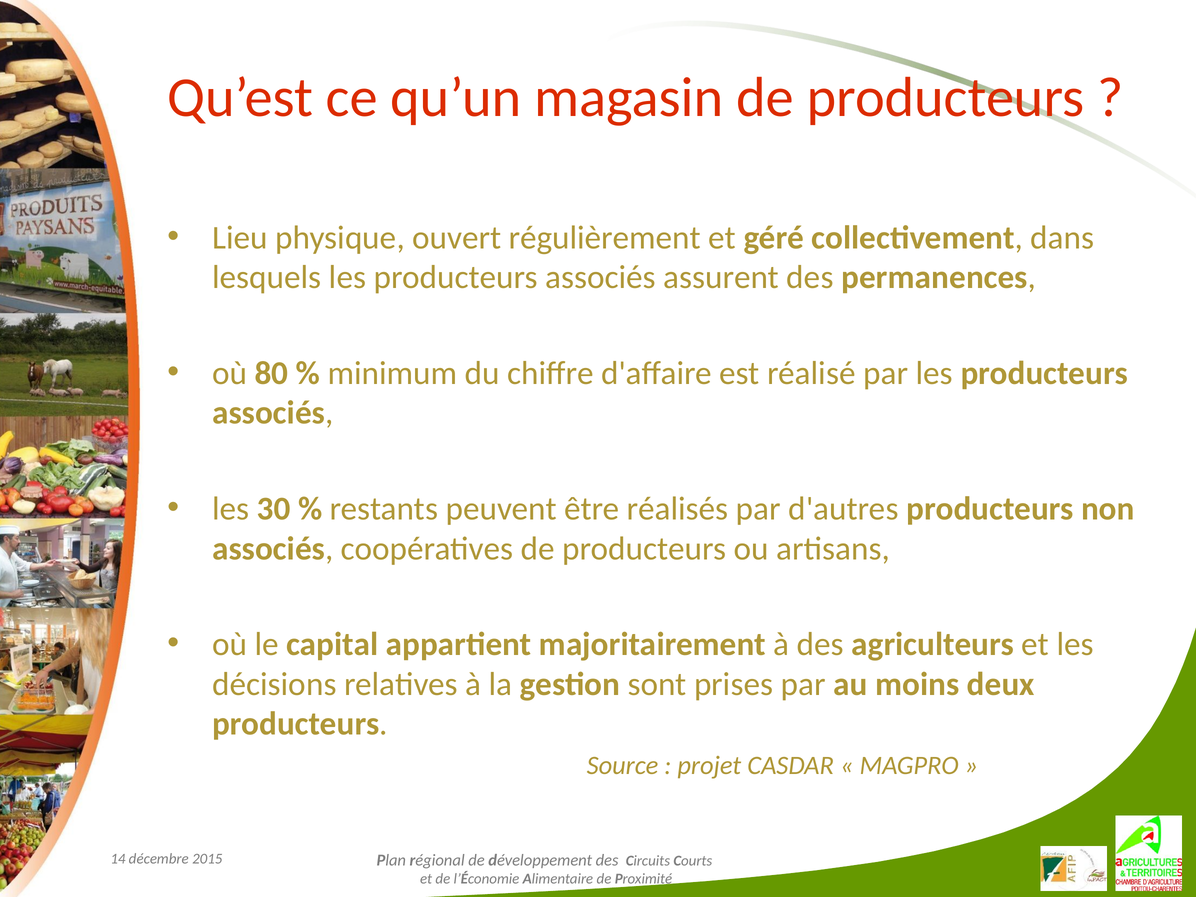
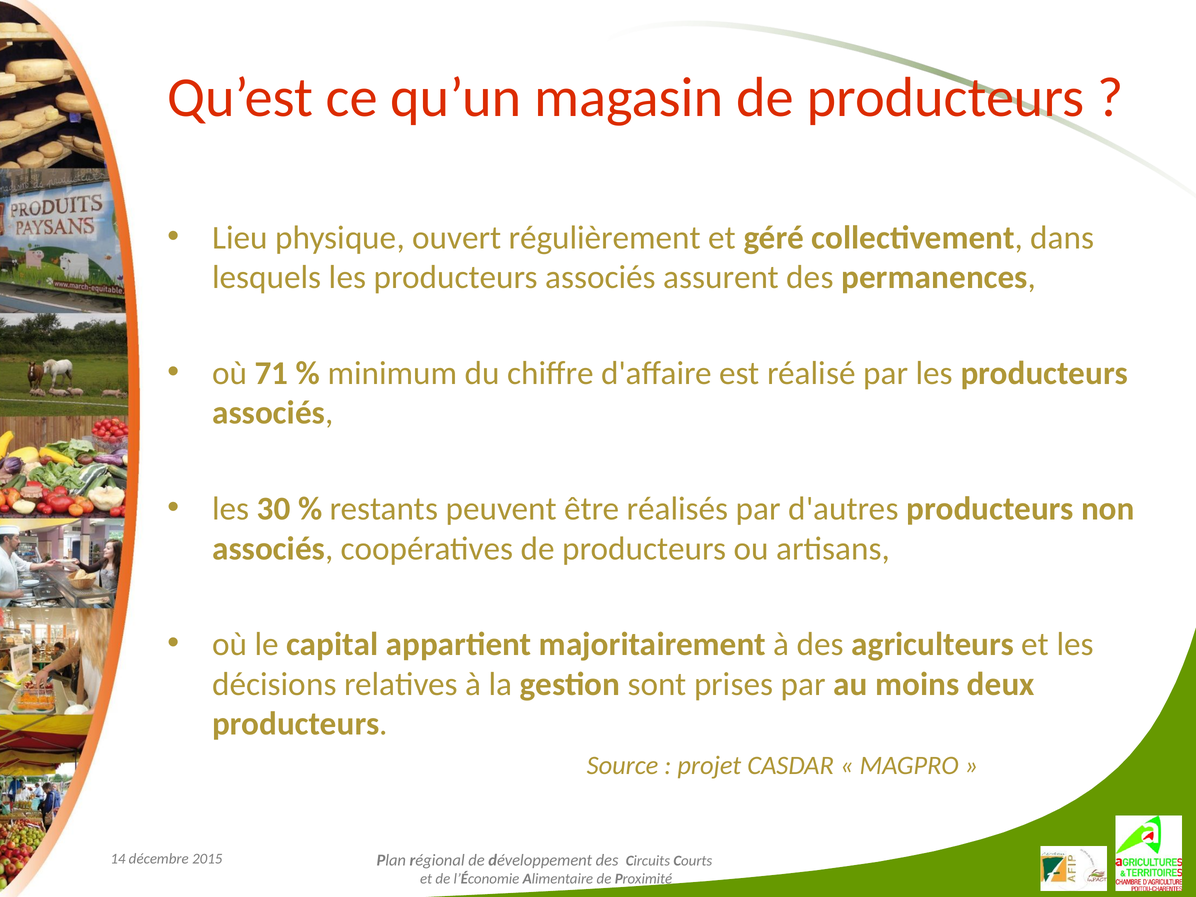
80: 80 -> 71 (271, 373)
